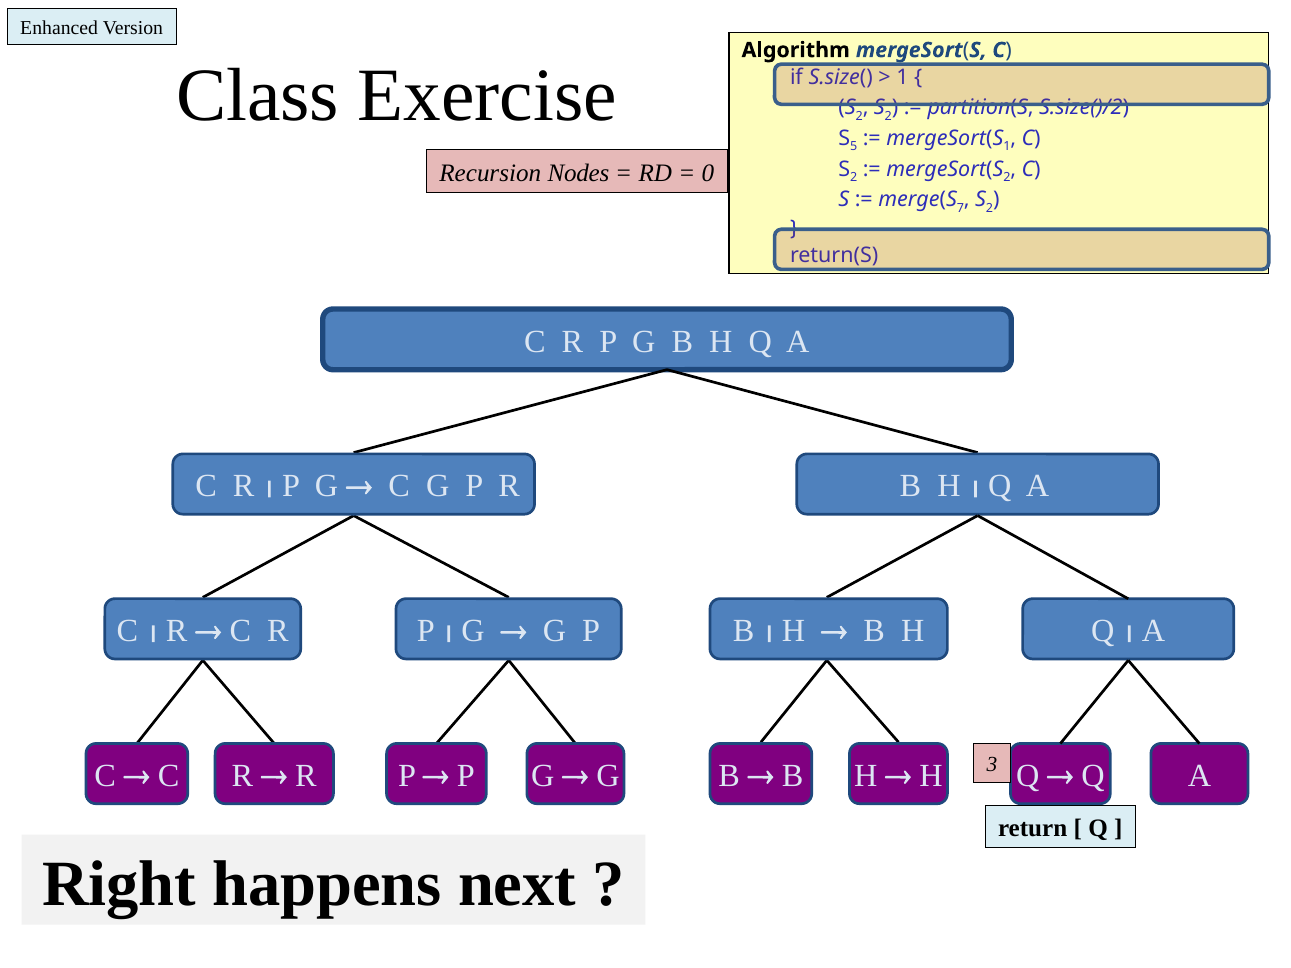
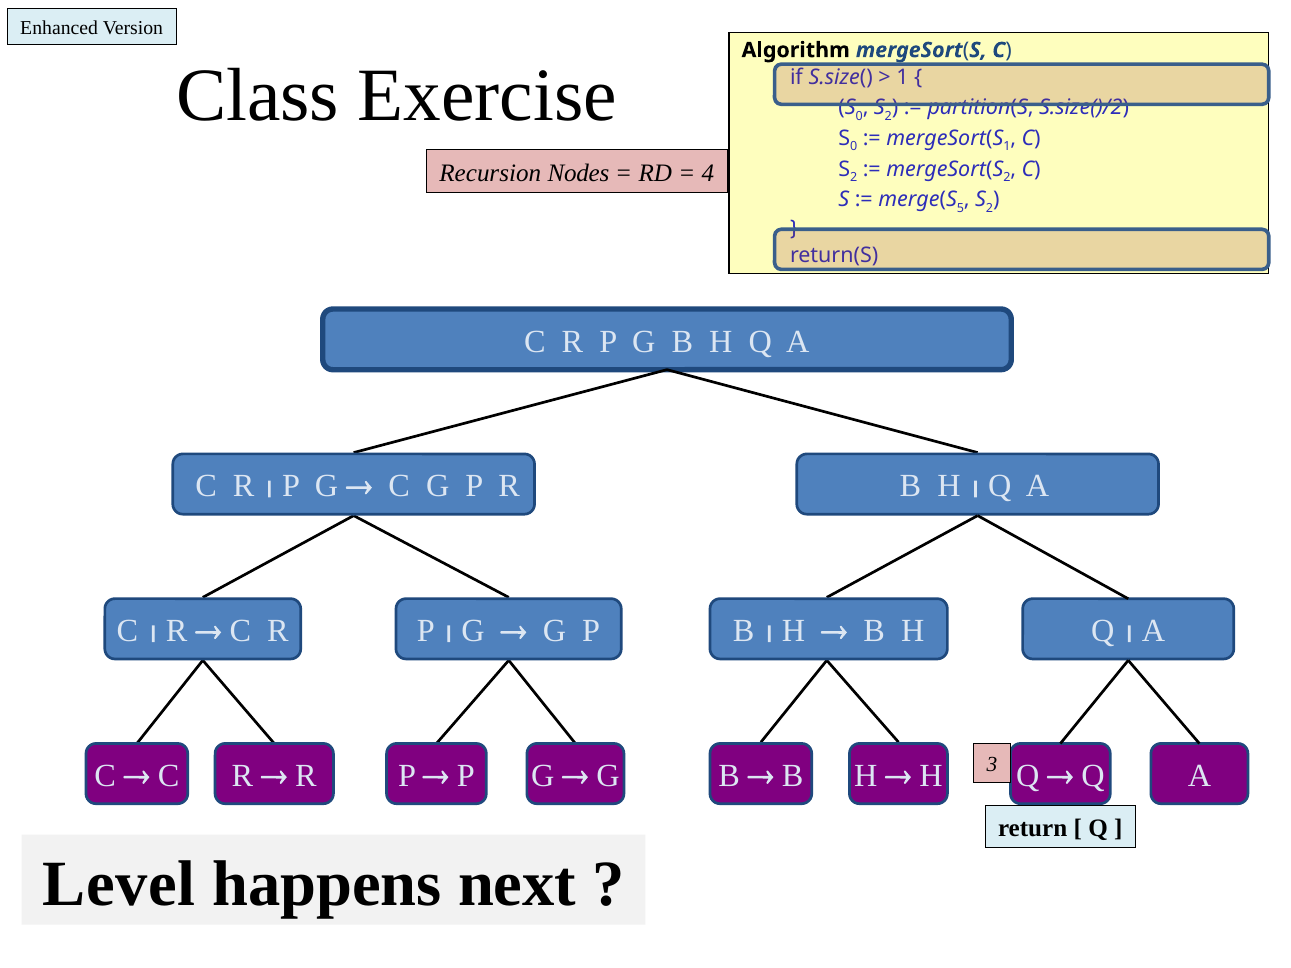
2: 2 -> 0 (859, 116)
5: 5 -> 0 (854, 147)
0: 0 -> 4 (708, 173)
7: 7 -> 5 (960, 208)
Right: Right -> Level (119, 884)
